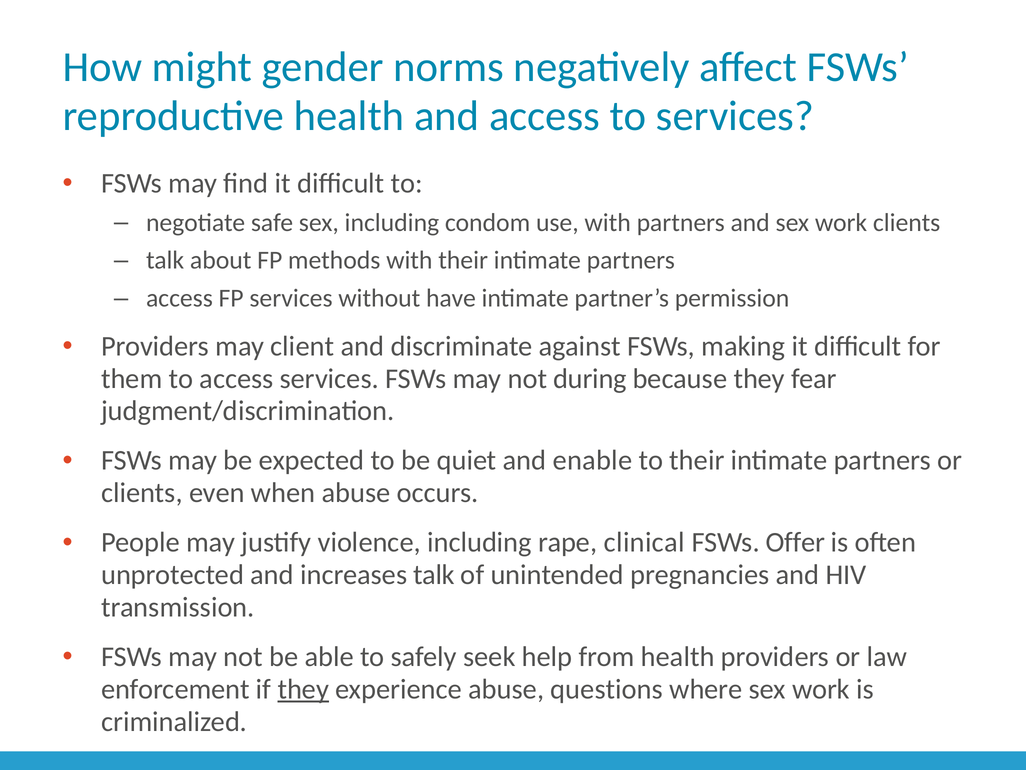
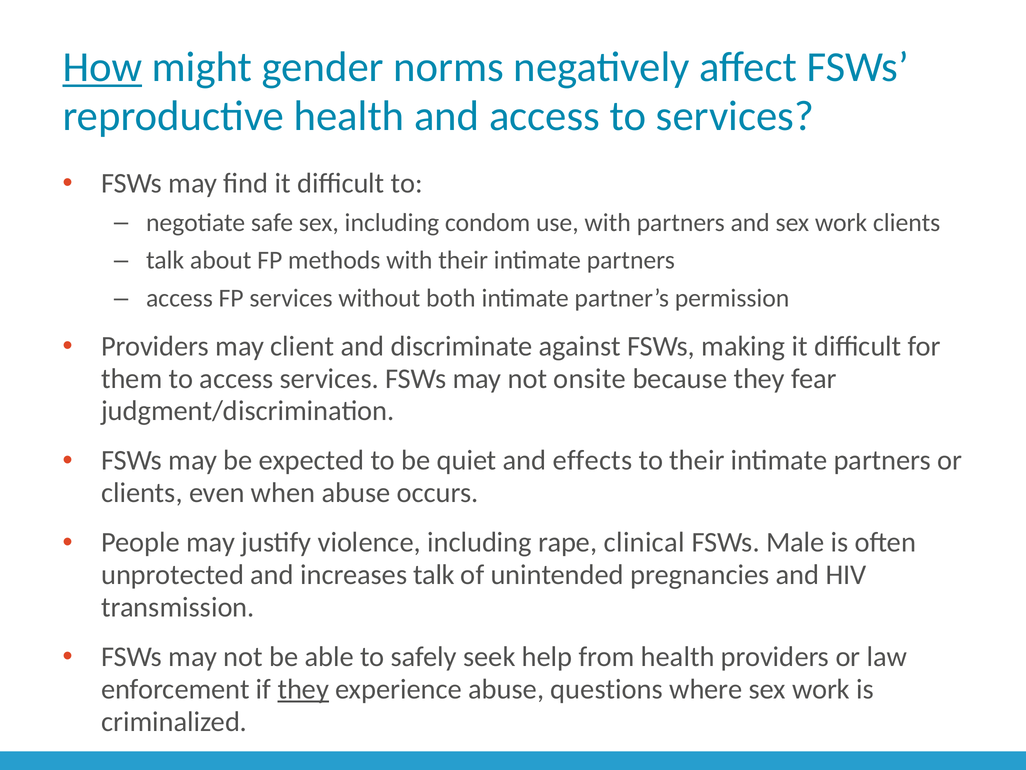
How underline: none -> present (102, 67)
have: have -> both (451, 298)
during: during -> onsite (590, 378)
enable: enable -> effects (592, 460)
Offer: Offer -> Male (795, 542)
